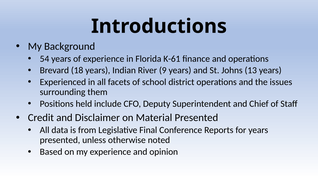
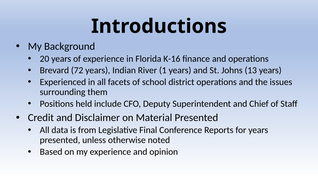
54: 54 -> 20 (45, 59)
K-61: K-61 -> K-16 (172, 59)
18: 18 -> 72 (77, 70)
9: 9 -> 1 (163, 70)
